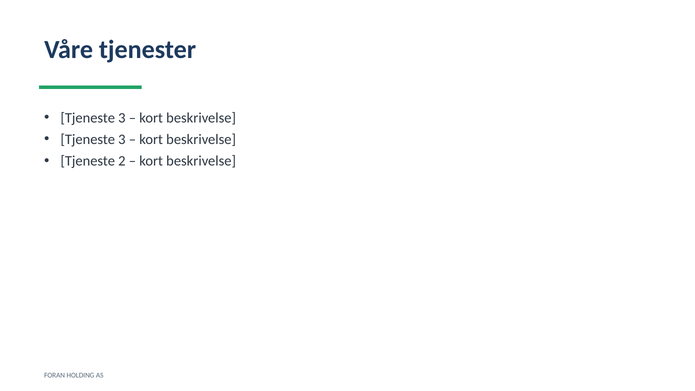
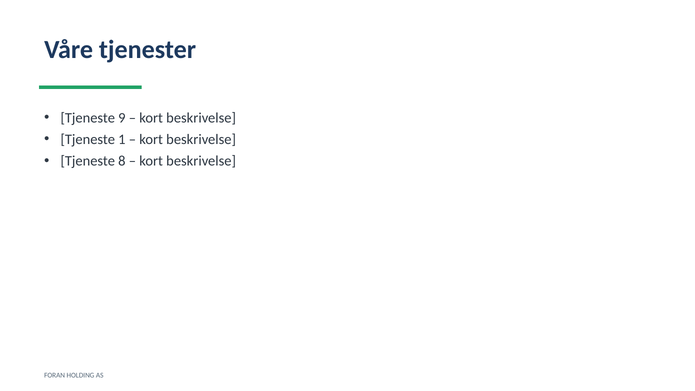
3: 3 -> 9 (122, 118)
3: 3 -> 1 (122, 139)
2: 2 -> 8 (122, 161)
